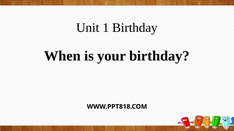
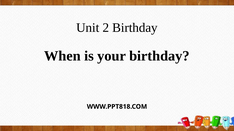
1: 1 -> 2 (106, 28)
